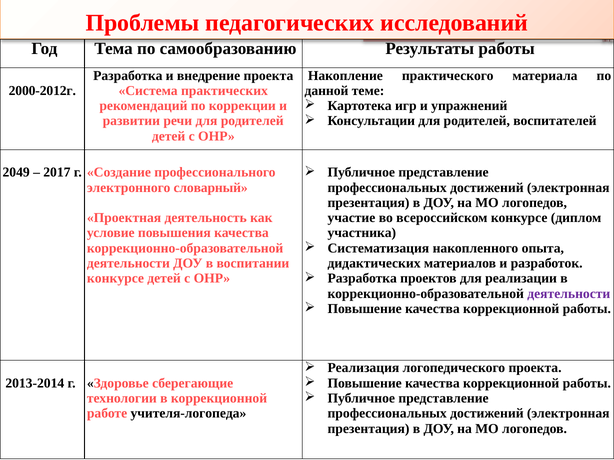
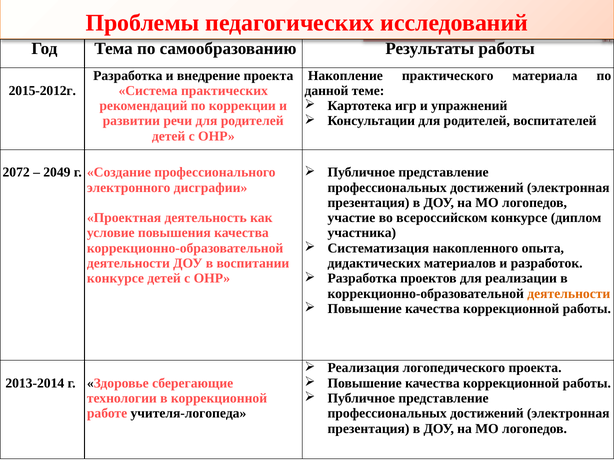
2000-2012г: 2000-2012г -> 2015-2012г (42, 91)
2049: 2049 -> 2072 (16, 173)
2017: 2017 -> 2049 (57, 173)
словарный: словарный -> дисграфии (211, 188)
деятельности colour: purple -> orange (569, 294)
